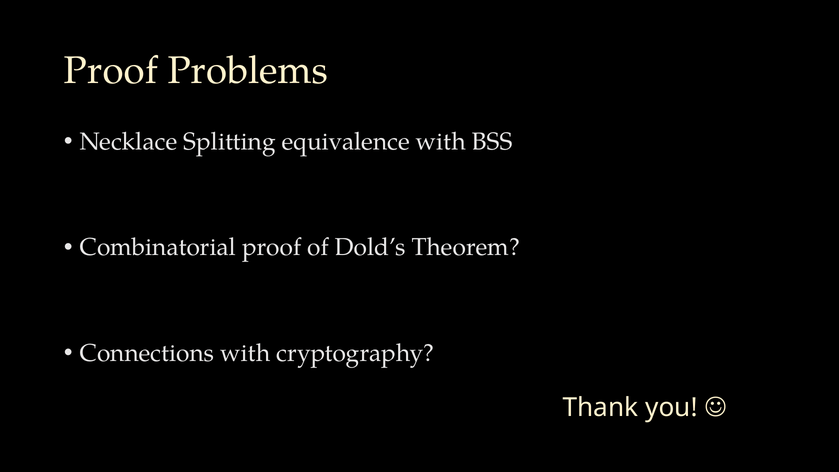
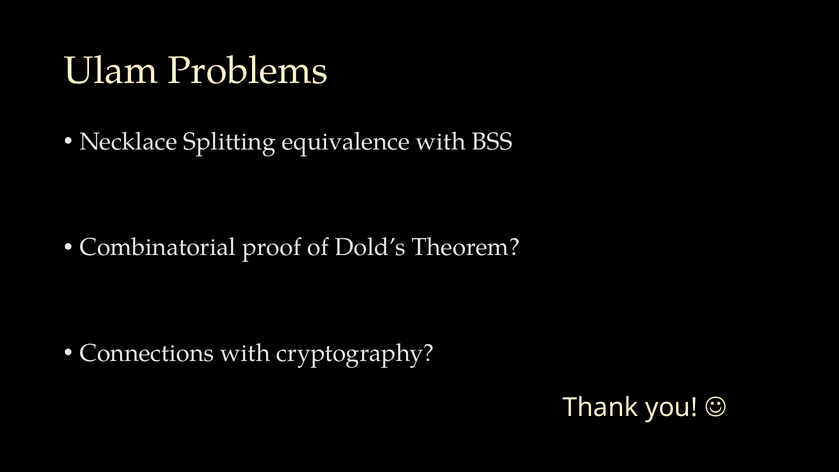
Proof: Proof -> Ulam (111, 70)
